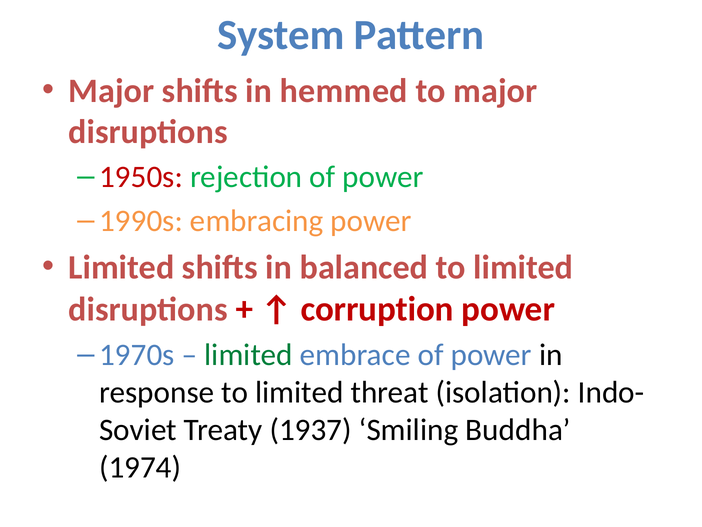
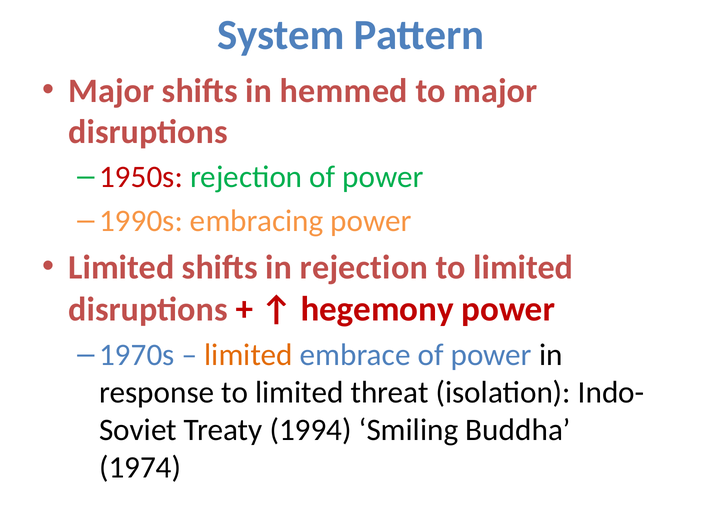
in balanced: balanced -> rejection (364, 267)
corruption: corruption -> hegemony (377, 309)
limited colour: green -> orange (249, 355)
1937: 1937 -> 1994 (311, 430)
